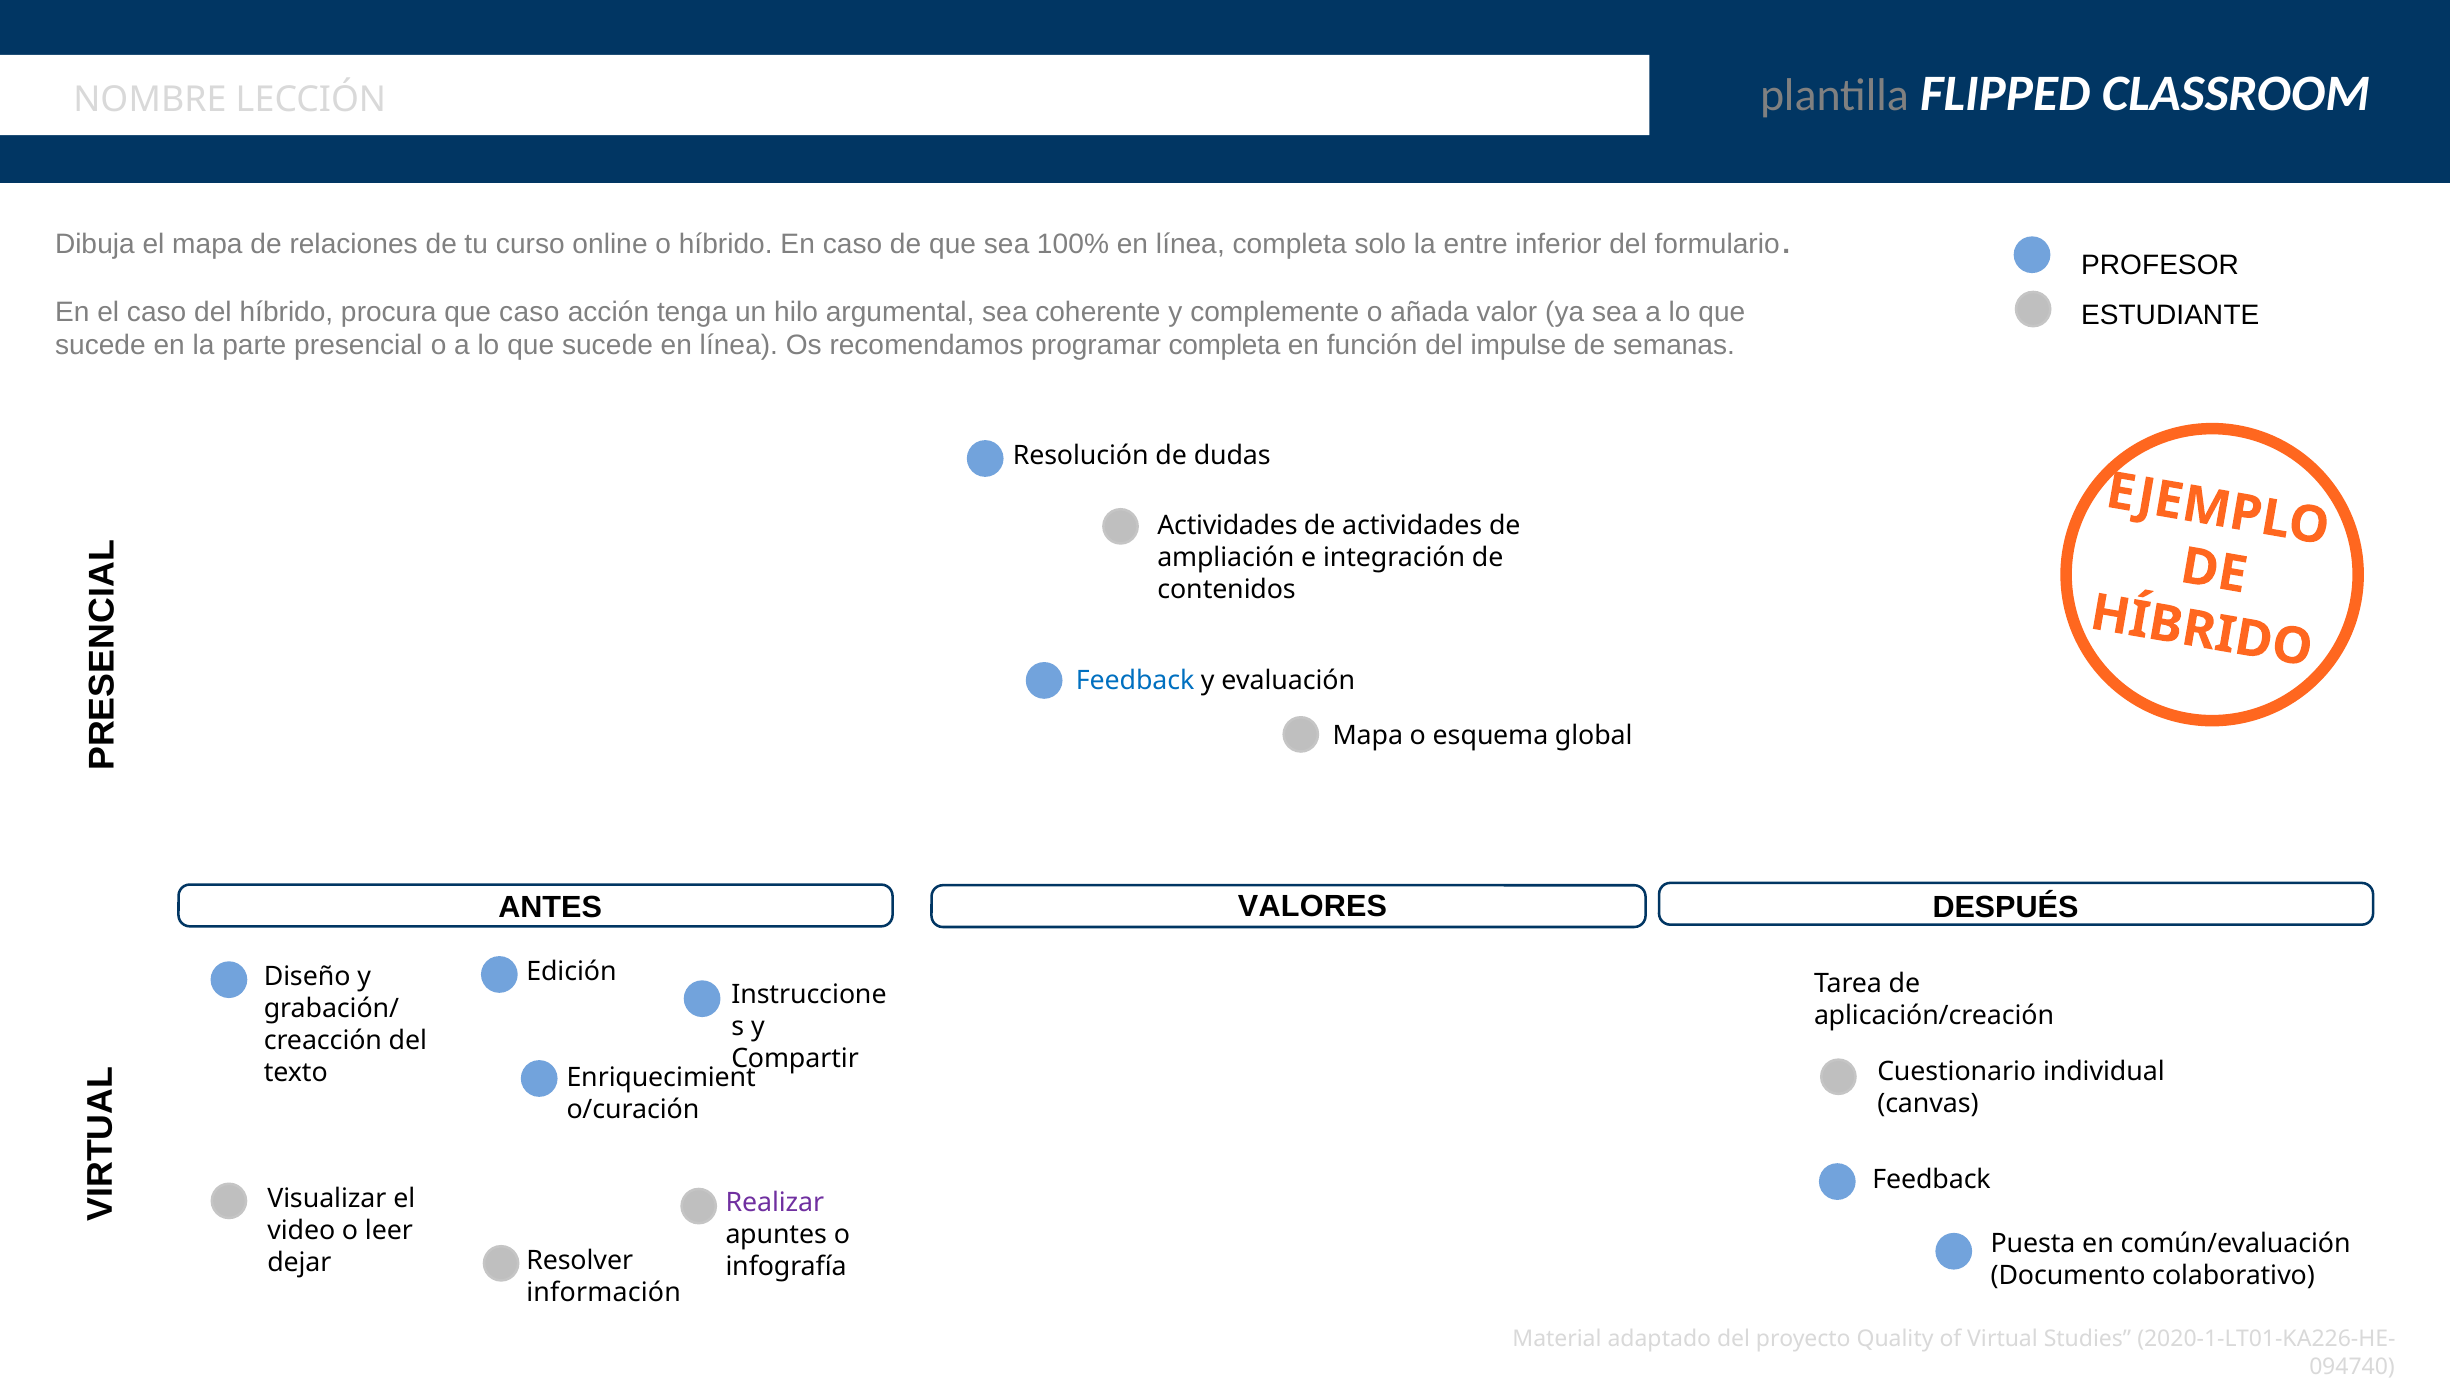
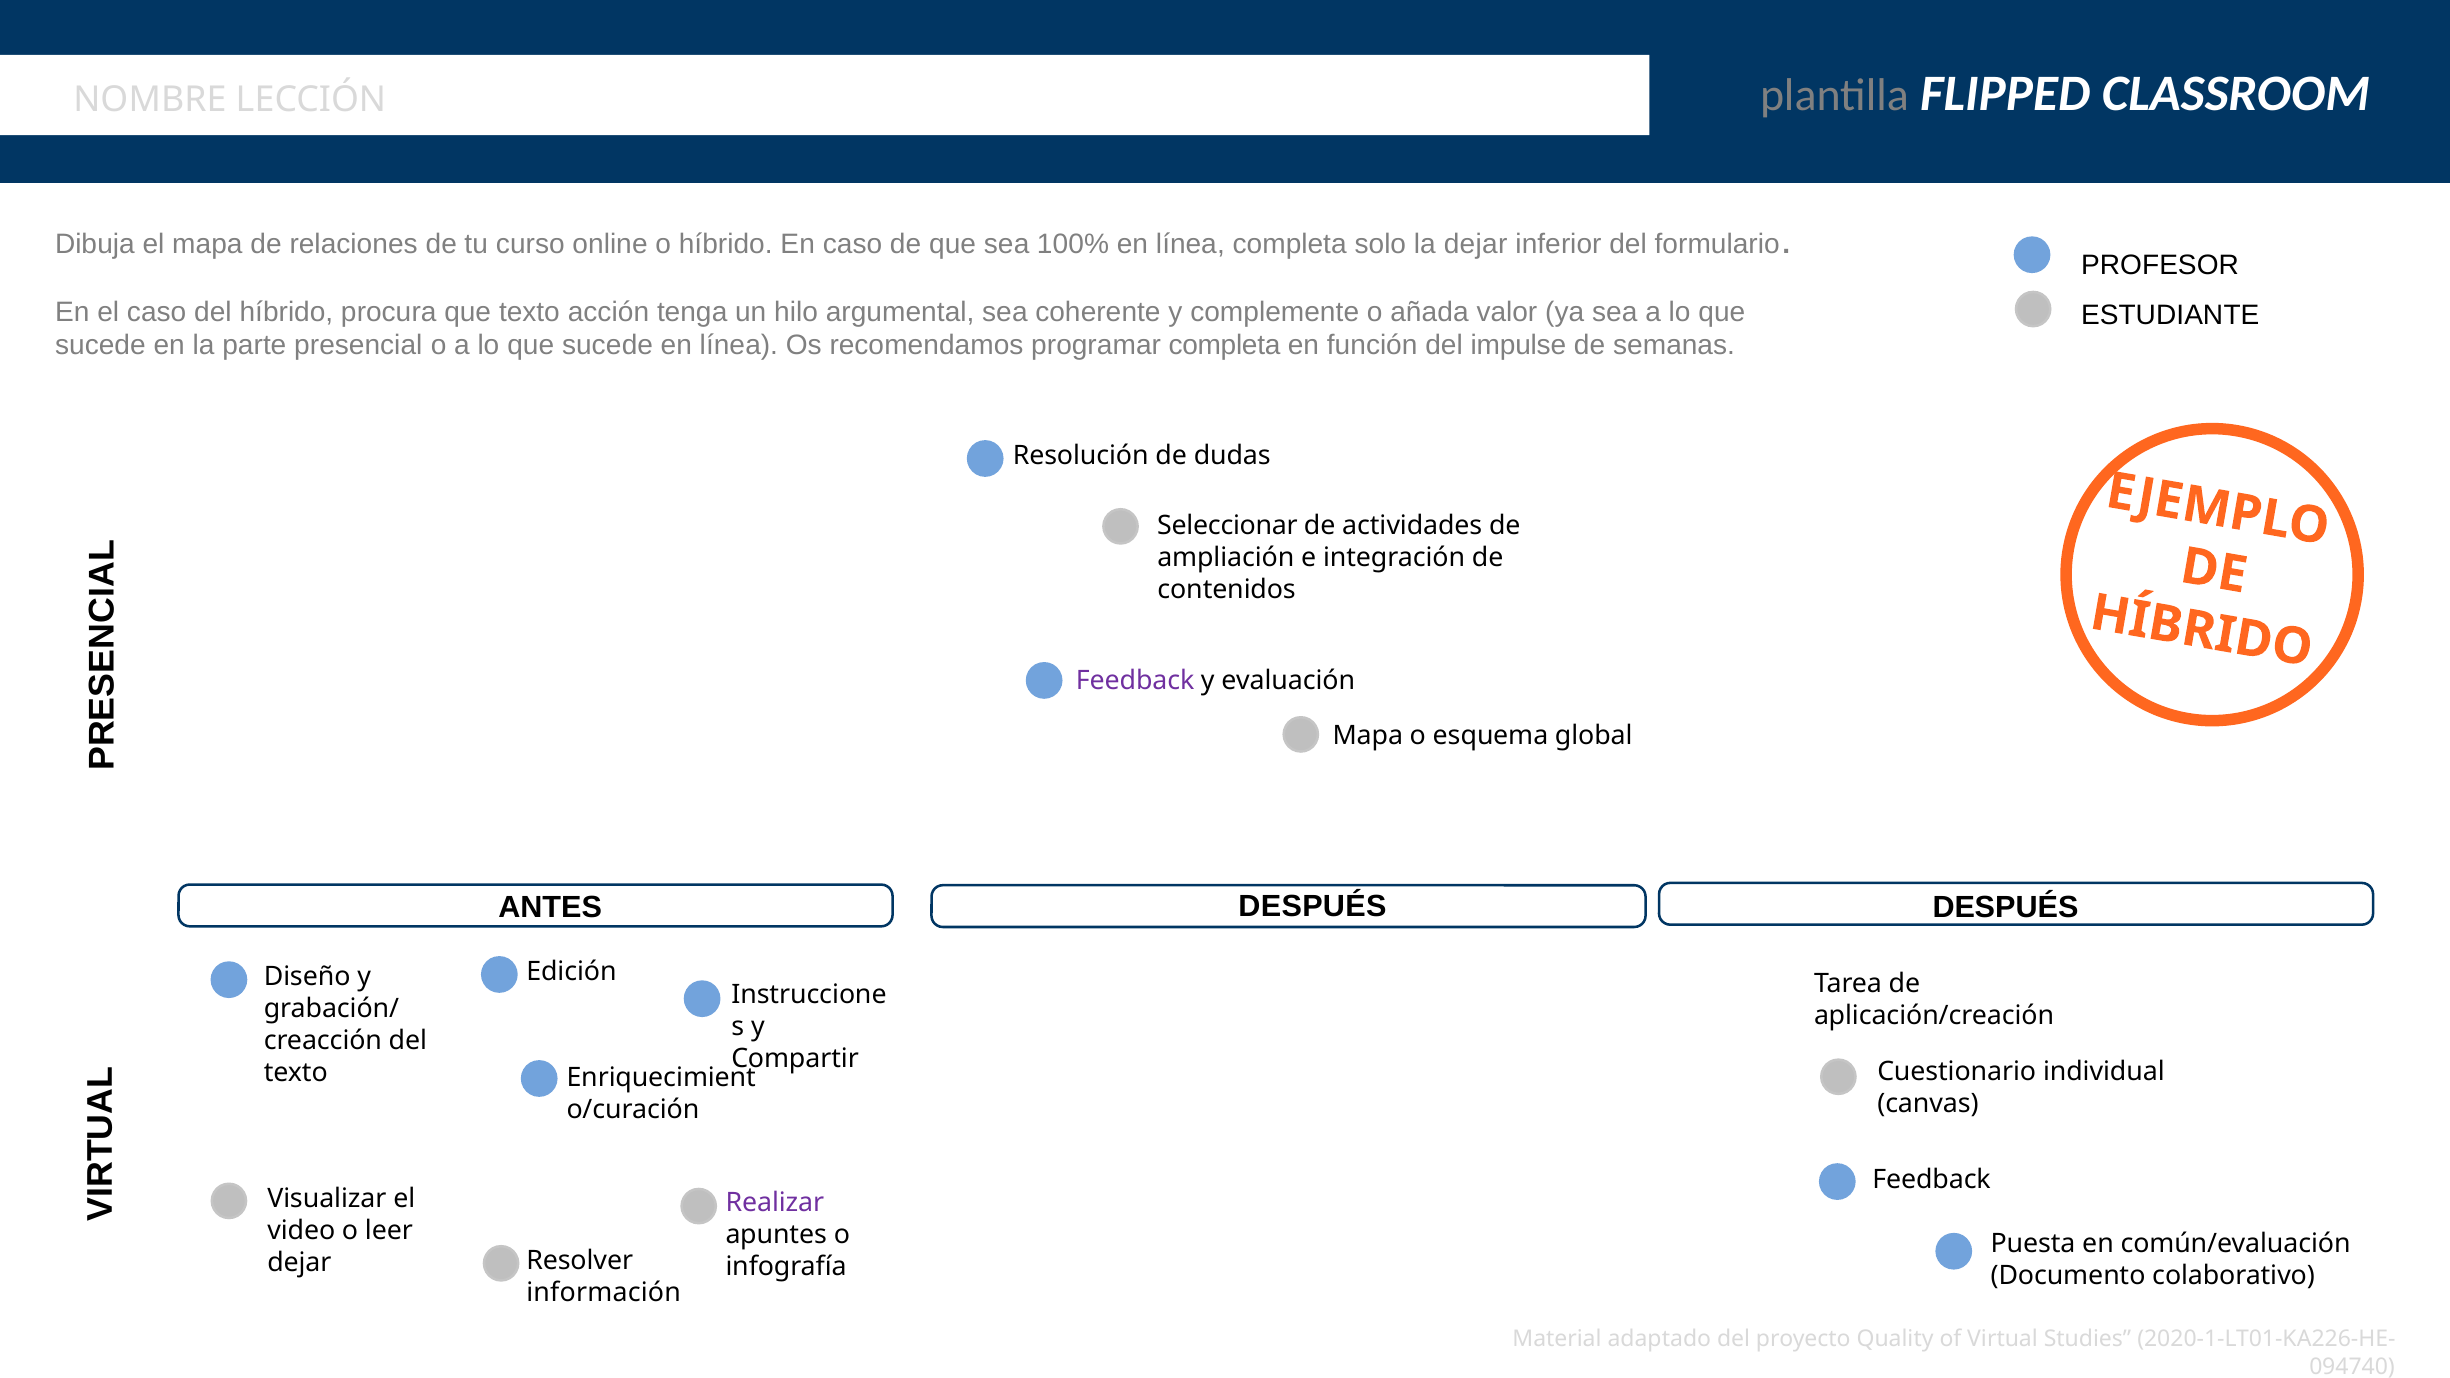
la entre: entre -> dejar (1476, 245)
que caso: caso -> texto (529, 312)
Actividades: Actividades -> Seleccionar (1227, 525)
Feedback colour: blue -> purple (1135, 681)
ANTES VALORES: VALORES -> DESPUÉS (1312, 907)
